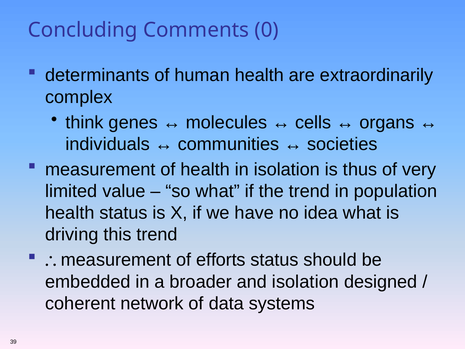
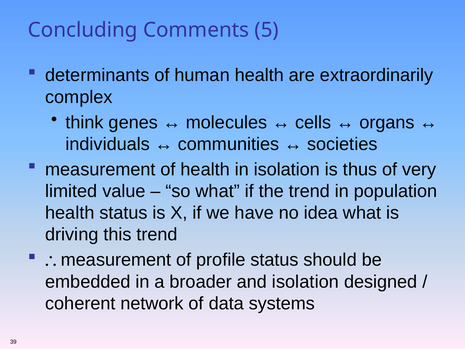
0: 0 -> 5 (267, 30)
efforts: efforts -> profile (221, 260)
